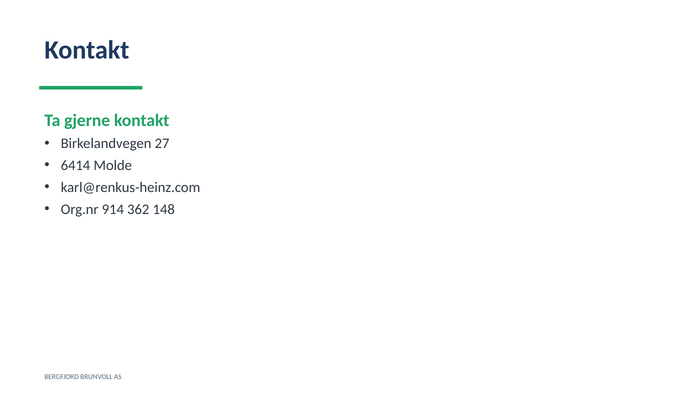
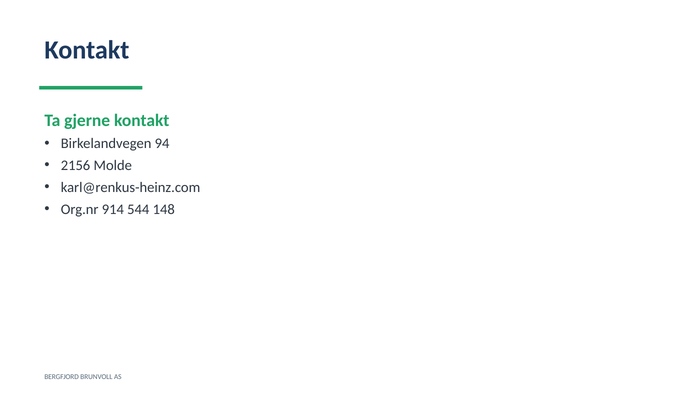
27: 27 -> 94 (162, 144)
6414: 6414 -> 2156 (76, 165)
362: 362 -> 544 (138, 209)
